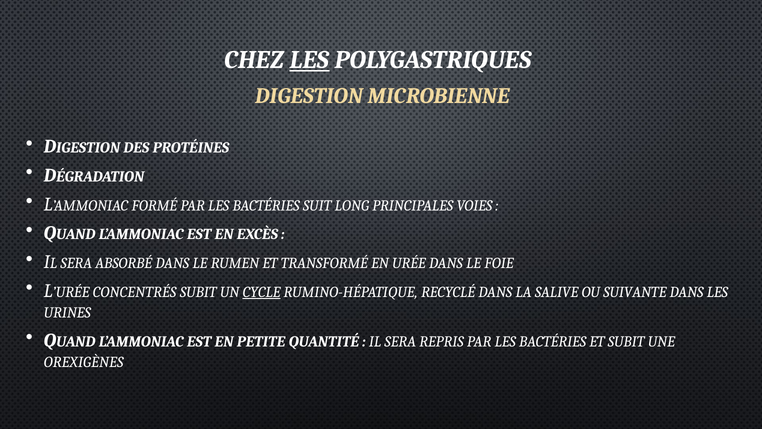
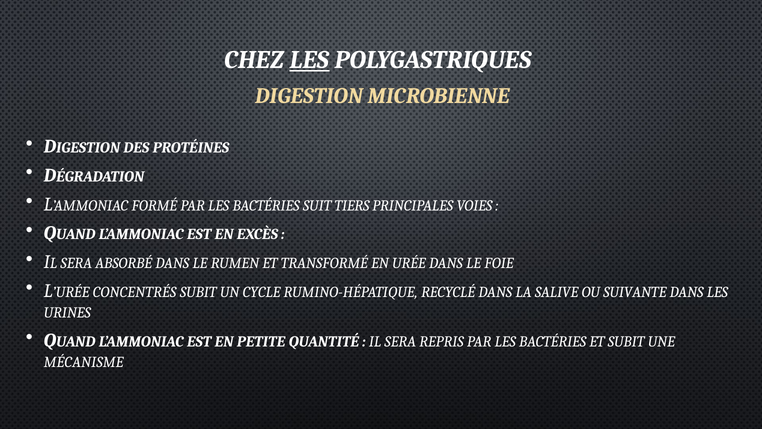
LONG: LONG -> TIERS (352, 205)
CYCLE underline: present -> none (262, 292)
OREXIGÈNES: OREXIGÈNES -> MÉCANISME (84, 362)
